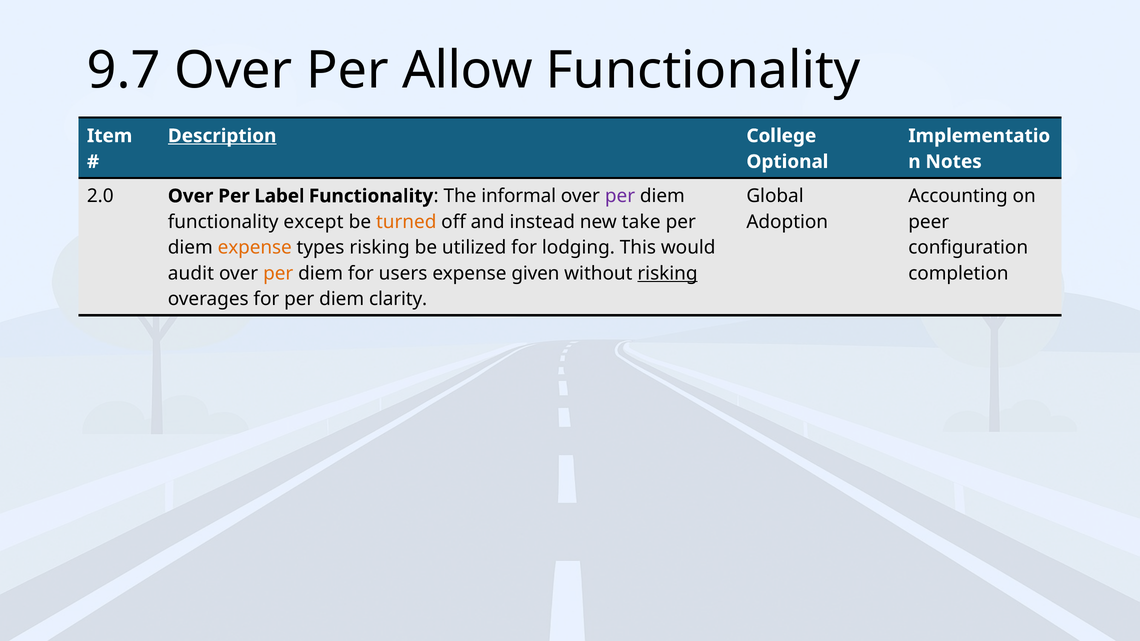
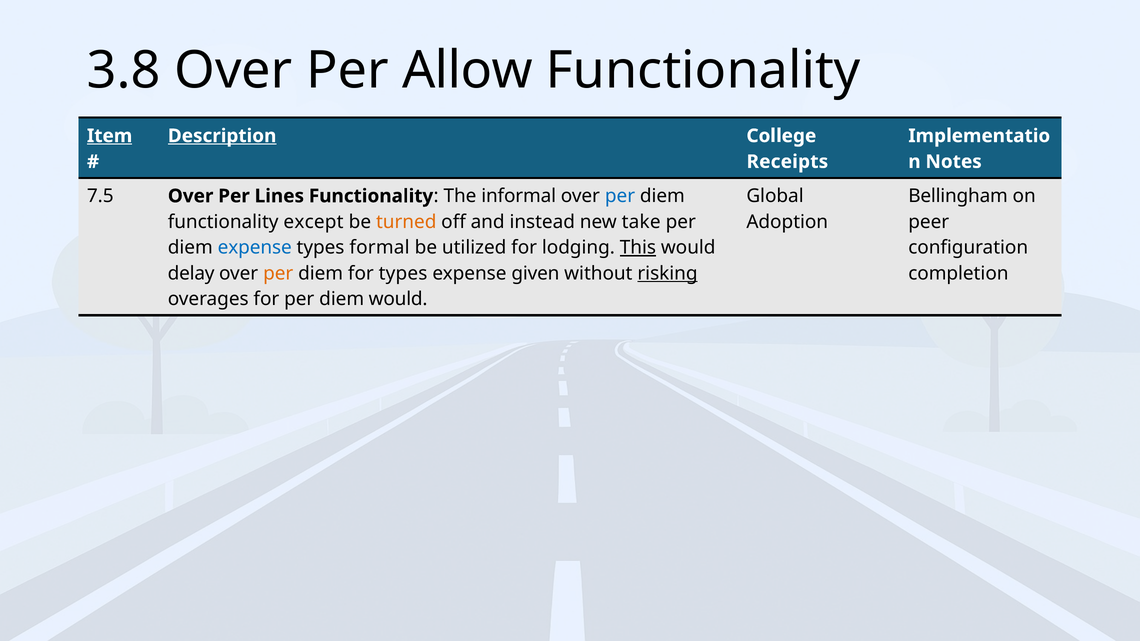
9.7: 9.7 -> 3.8 (124, 70)
Item underline: none -> present (110, 136)
Optional: Optional -> Receipts (787, 162)
2.0: 2.0 -> 7.5 (100, 196)
Label: Label -> Lines (279, 196)
per colour: purple -> blue (620, 196)
Accounting: Accounting -> Bellingham (958, 196)
expense colour: orange -> blue (255, 248)
types risking: risking -> formal (380, 248)
This underline: none -> present (638, 248)
audit: audit -> delay (191, 273)
for users: users -> types (403, 273)
diem clarity: clarity -> would (398, 299)
